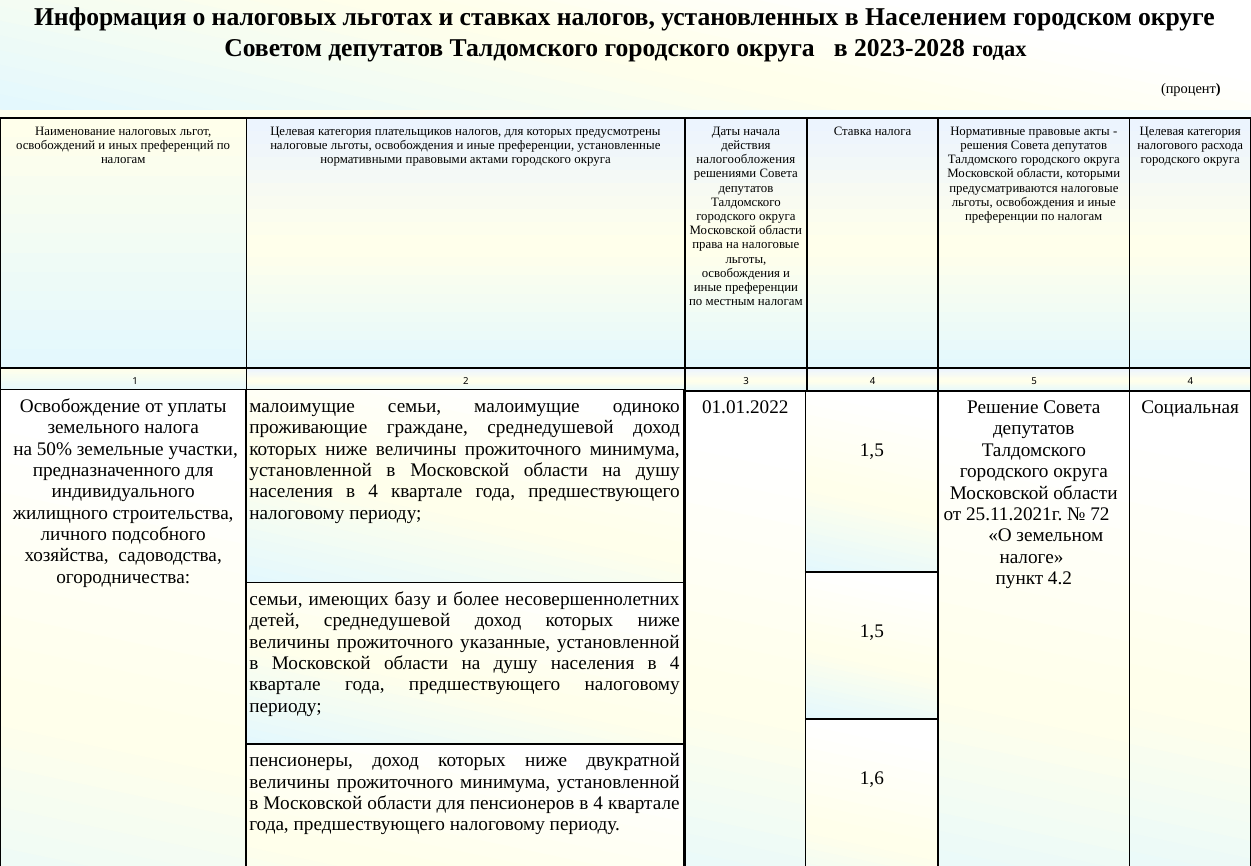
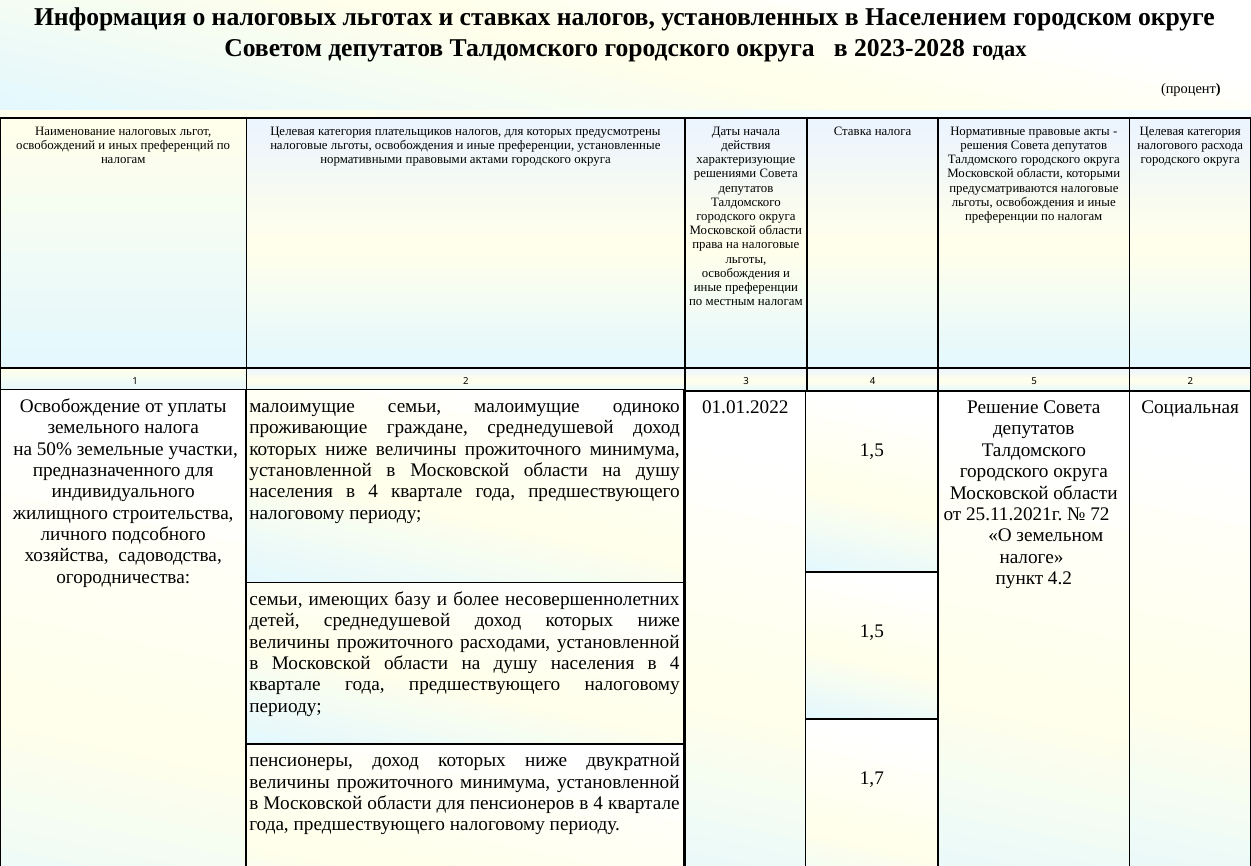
налогообложения: налогообложения -> характеризующие (746, 159)
5 4: 4 -> 2 (1190, 381)
указанные: указанные -> расходами (505, 642)
1,6: 1,6 -> 1,7 (872, 778)
